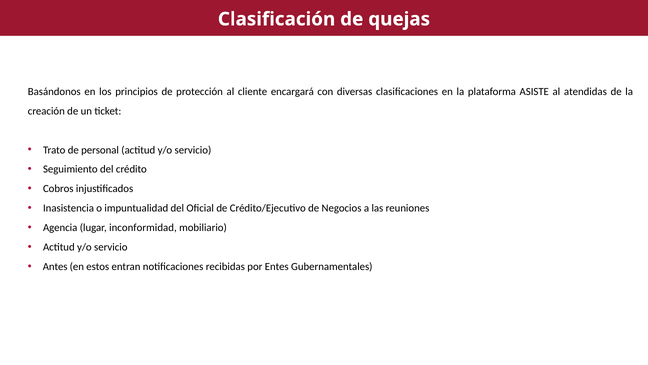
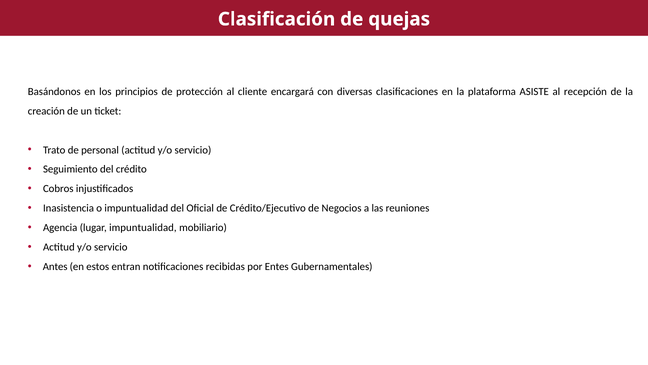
atendidas: atendidas -> recepción (585, 92)
lugar inconformidad: inconformidad -> impuntualidad (143, 227)
